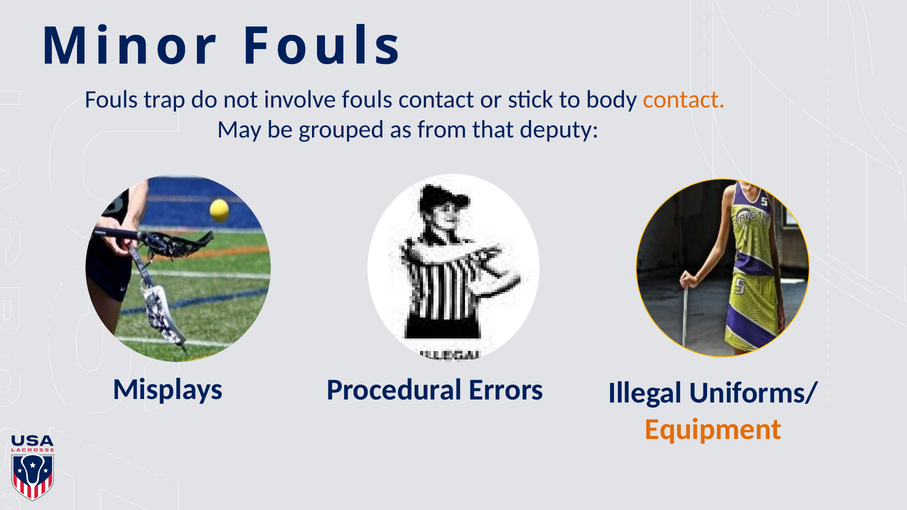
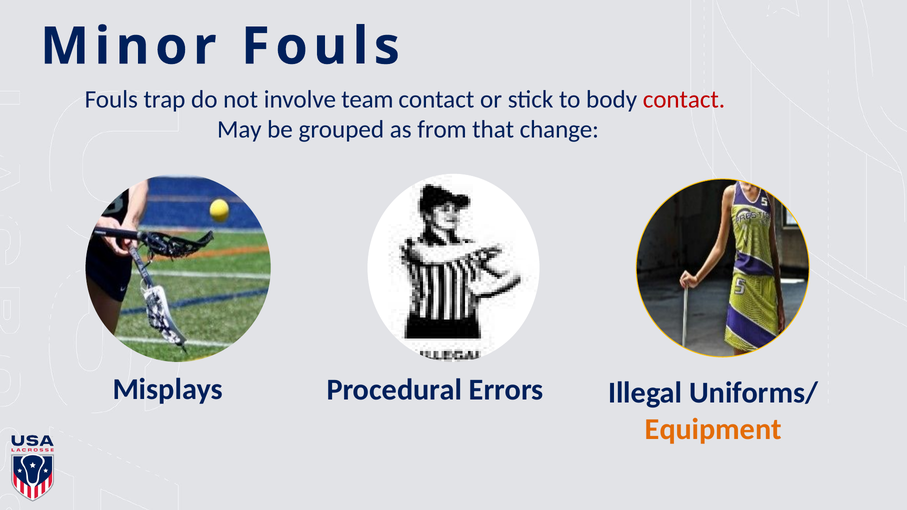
involve fouls: fouls -> team (367, 99)
contact colour: orange -> red (684, 99)
deputy: deputy -> change (559, 130)
